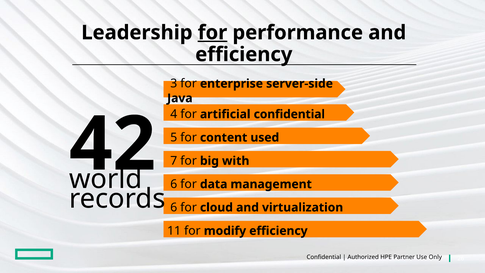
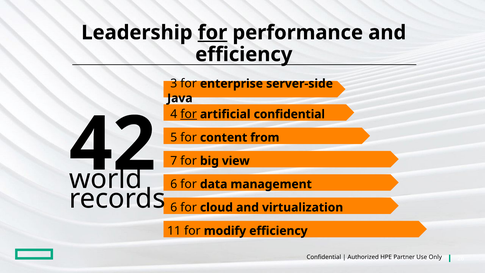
for underline: none -> present (189, 114)
used: used -> from (265, 137)
with: with -> view (236, 161)
